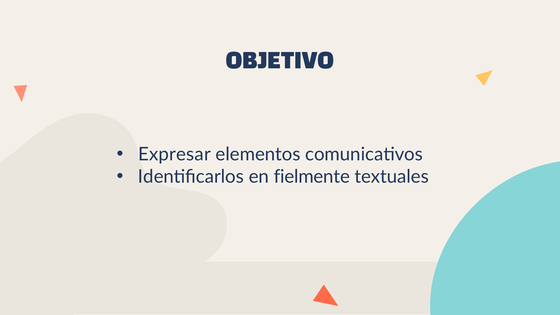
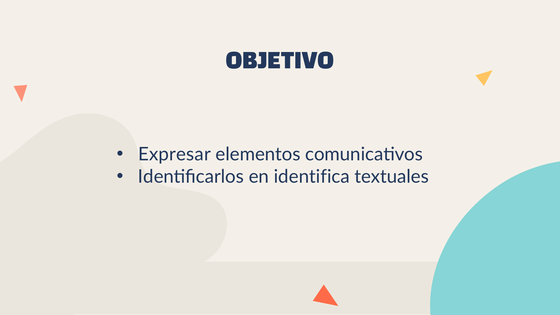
fielmente: fielmente -> identifica (312, 177)
